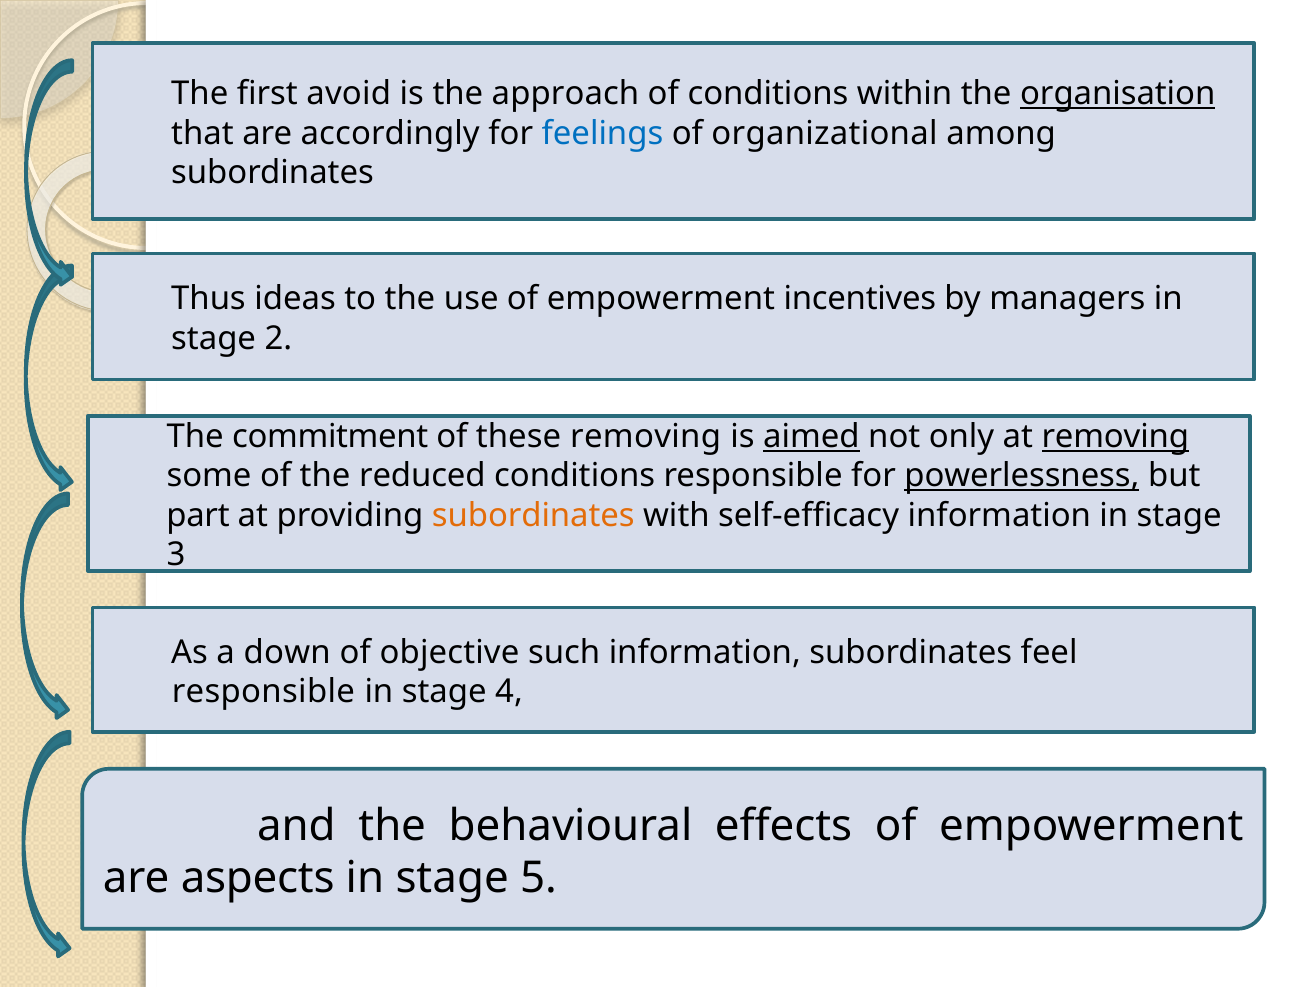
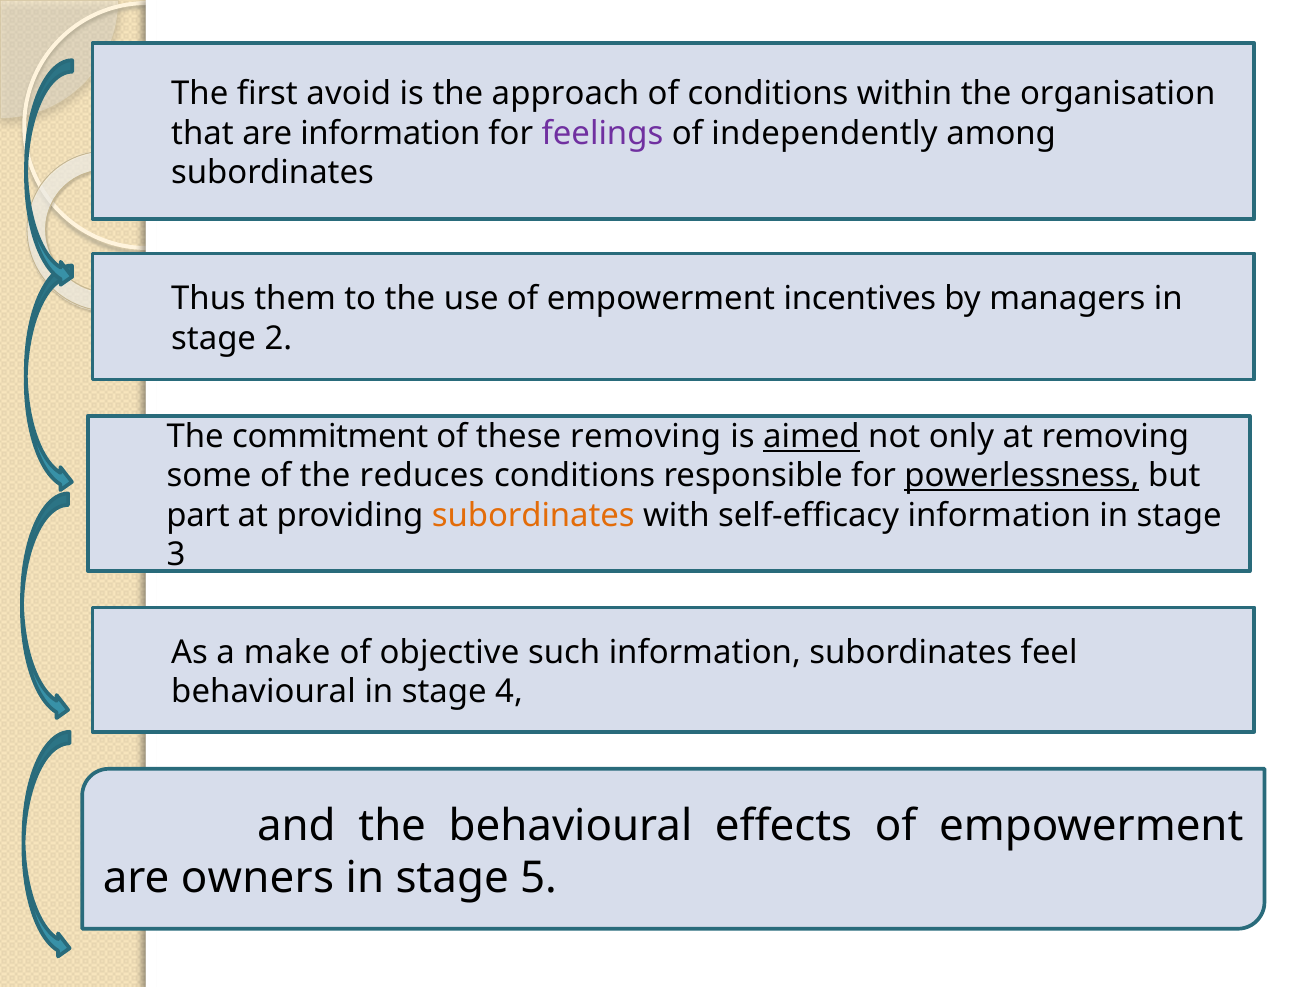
organisation underline: present -> none (1118, 94)
are accordingly: accordingly -> information (390, 133)
feelings colour: blue -> purple (602, 133)
organizational: organizational -> independently (825, 133)
ideas: ideas -> them (295, 299)
removing underline: present -> none (1115, 437)
reduced: reduced -> reduces (422, 476)
down: down -> make (287, 652)
responsible: responsible -> behavioural (264, 692)
aspects: aspects -> owners (257, 878)
